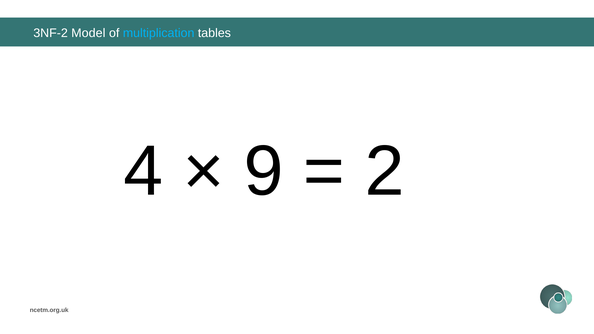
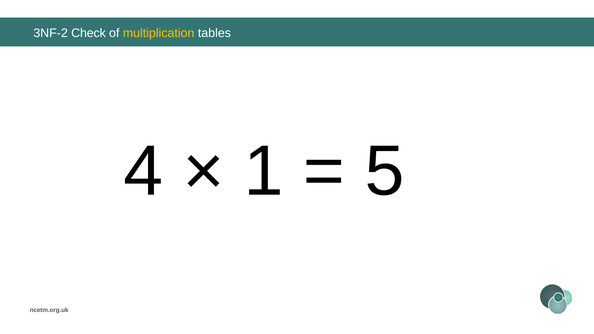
Model: Model -> Check (88, 33)
multiplication colour: light blue -> yellow (159, 33)
9: 9 -> 1 (264, 171)
2: 2 -> 5 (385, 171)
